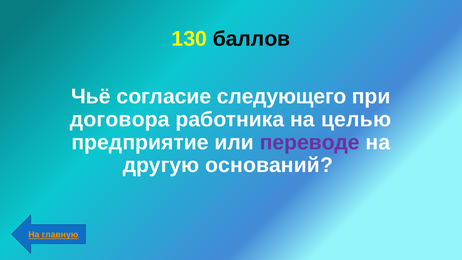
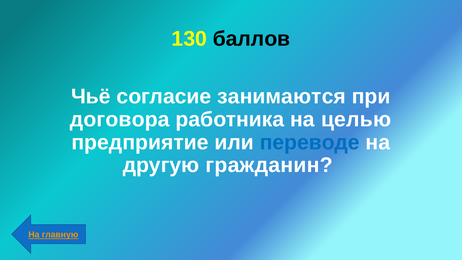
следующего: следующего -> занимаются (282, 97)
переводе colour: purple -> blue (310, 142)
оснований: оснований -> гражданин (269, 165)
